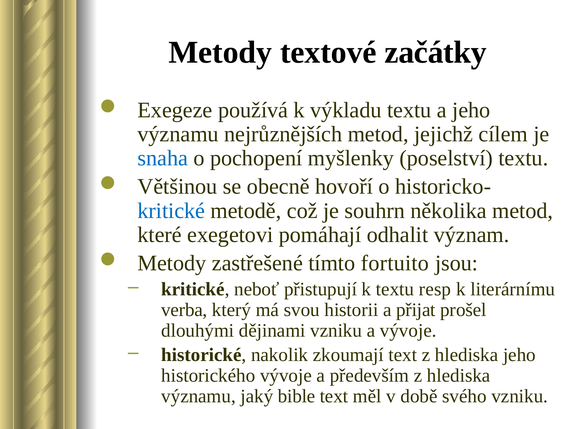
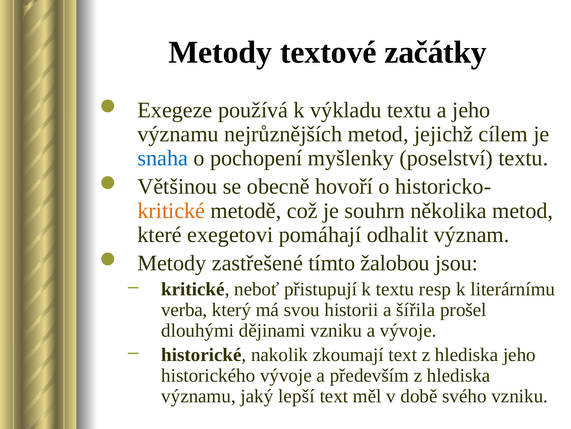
kritické colour: blue -> orange (171, 210)
fortuito: fortuito -> žalobou (395, 263)
přijat: přijat -> šířila (416, 309)
bible: bible -> lepší (296, 395)
